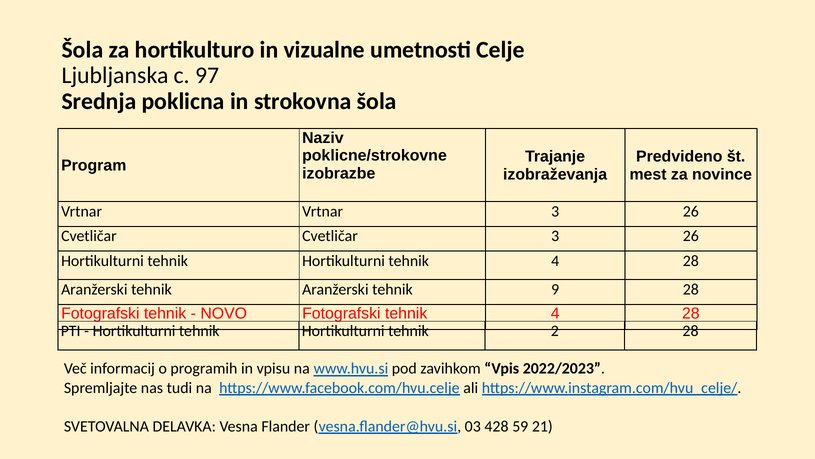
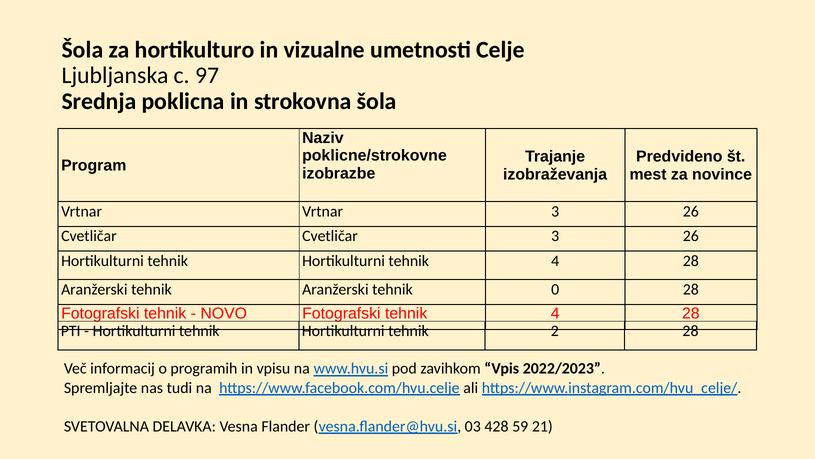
9: 9 -> 0 (555, 289)
